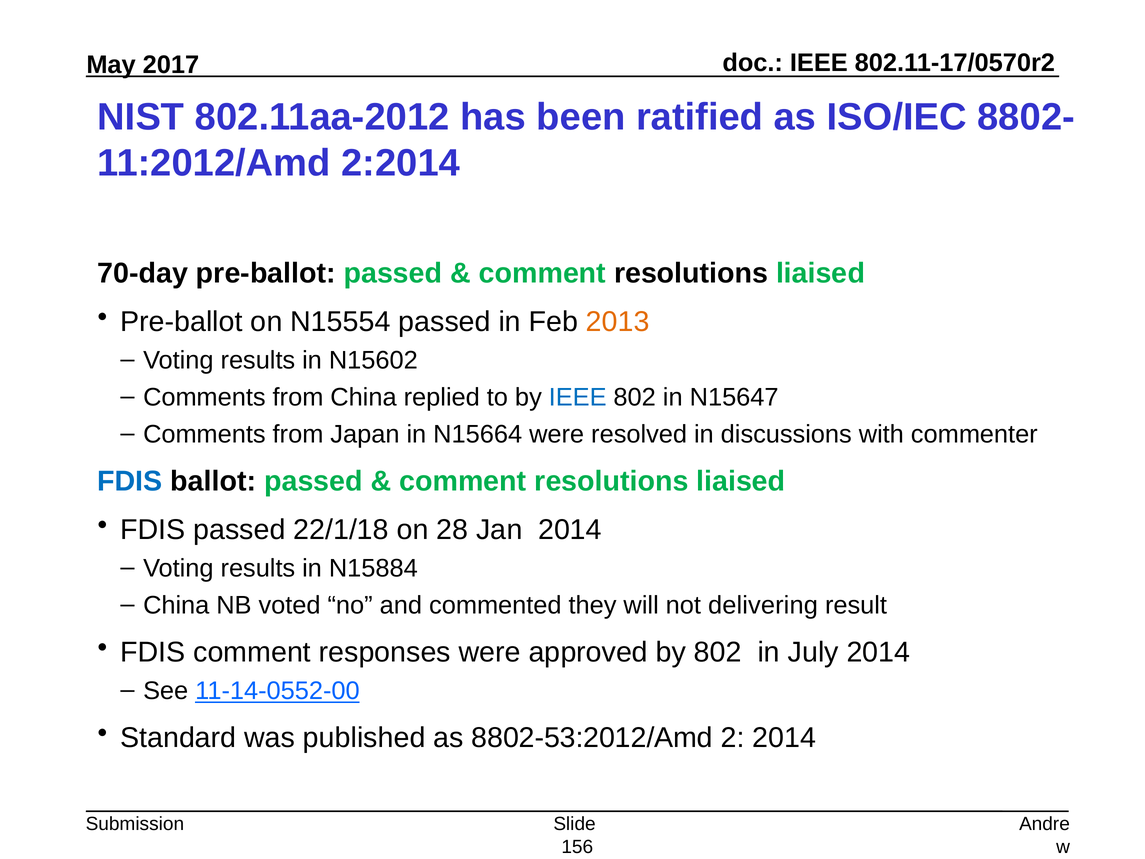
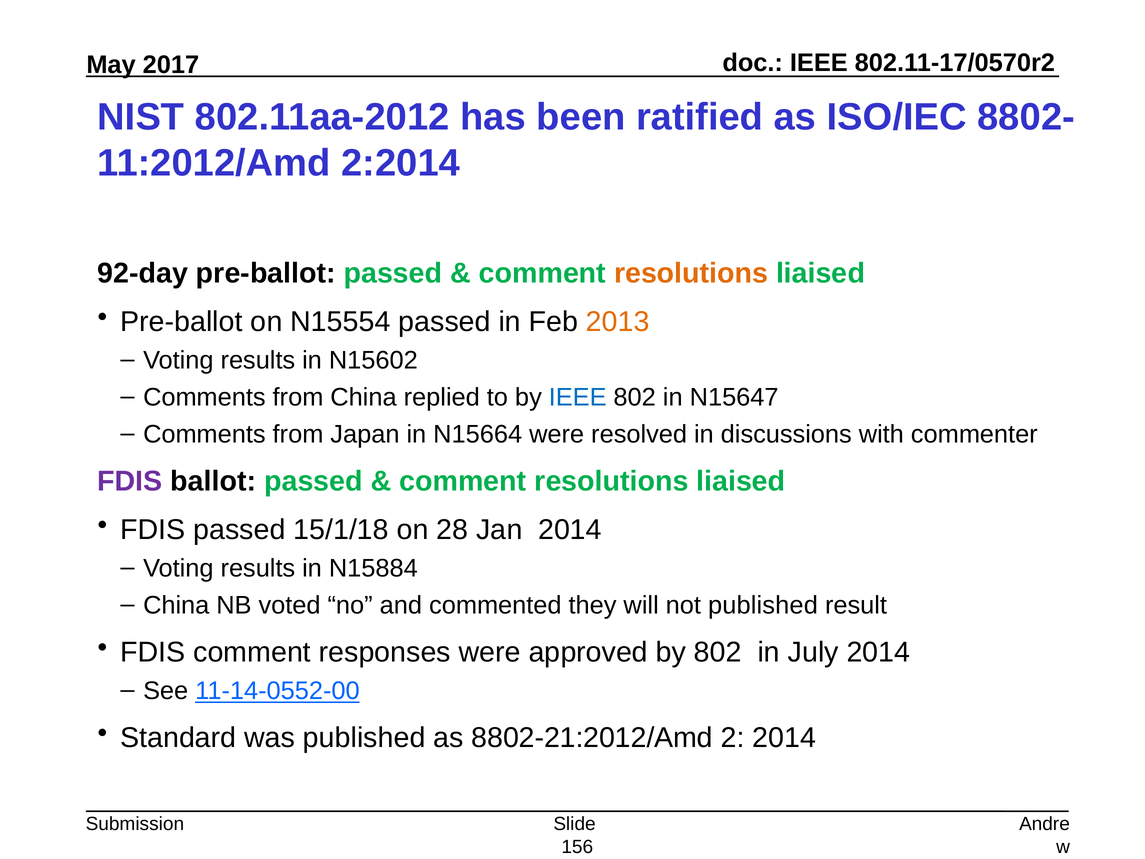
70-day: 70-day -> 92-day (143, 273)
resolutions colour: black -> orange (691, 273)
FDIS colour: blue -> purple (130, 481)
22/1/18: 22/1/18 -> 15/1/18 (341, 530)
not delivering: delivering -> published (763, 605)
8802-53:2012/Amd: 8802-53:2012/Amd -> 8802-21:2012/Amd (592, 738)
